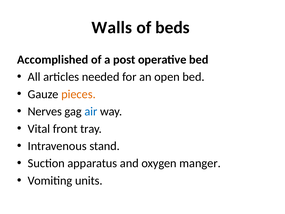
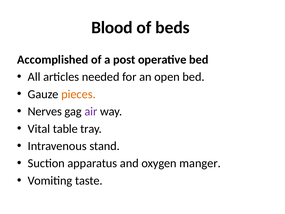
Walls: Walls -> Blood (112, 28)
air colour: blue -> purple (91, 111)
front: front -> table (65, 129)
units: units -> taste (89, 180)
